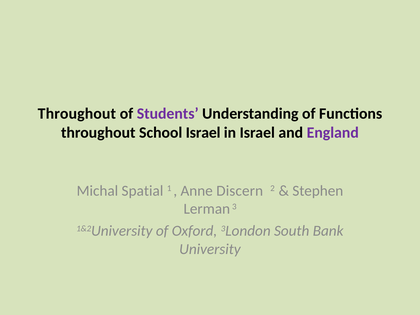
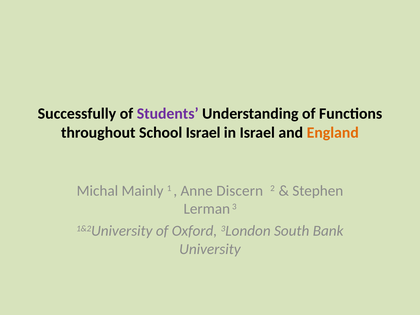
Throughout: Throughout -> Successfully (77, 114)
England colour: purple -> orange (333, 133)
Spatial: Spatial -> Mainly (143, 191)
